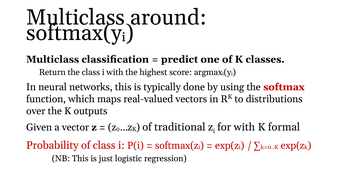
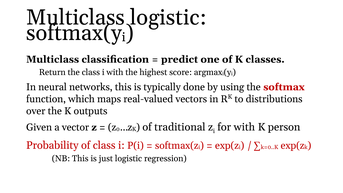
Multiclass around: around -> logistic (168, 17)
formal: formal -> person (284, 127)
